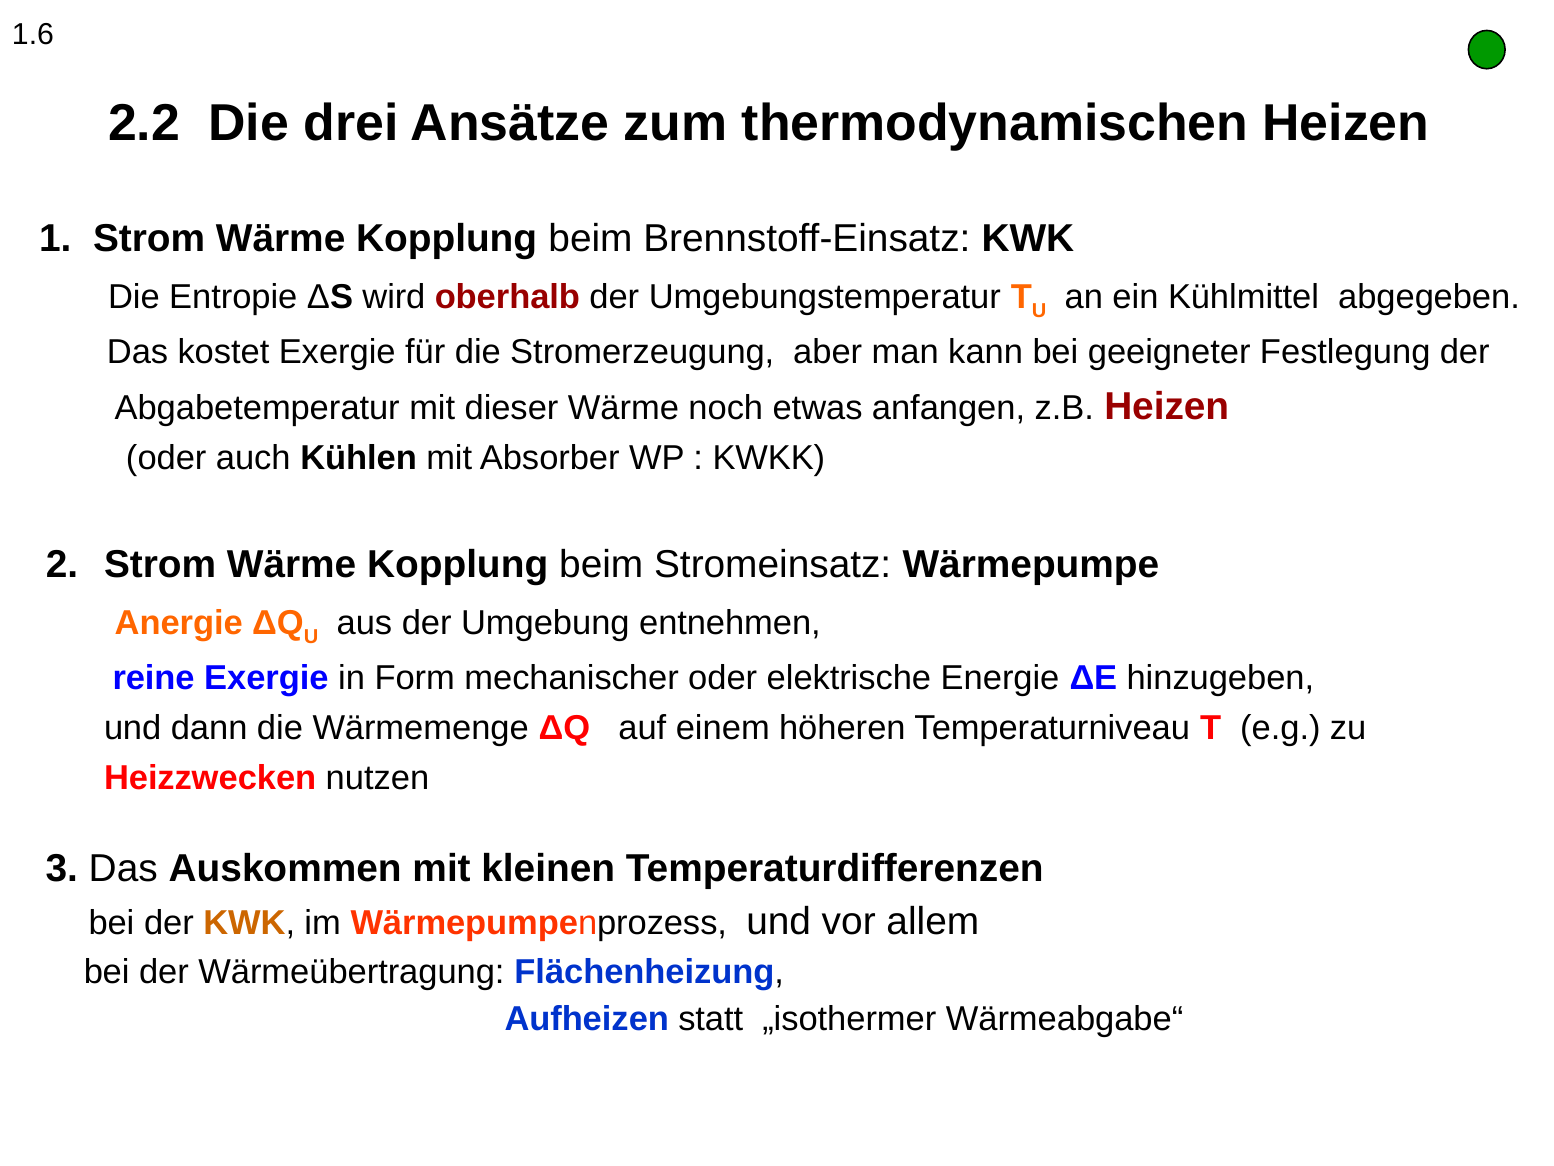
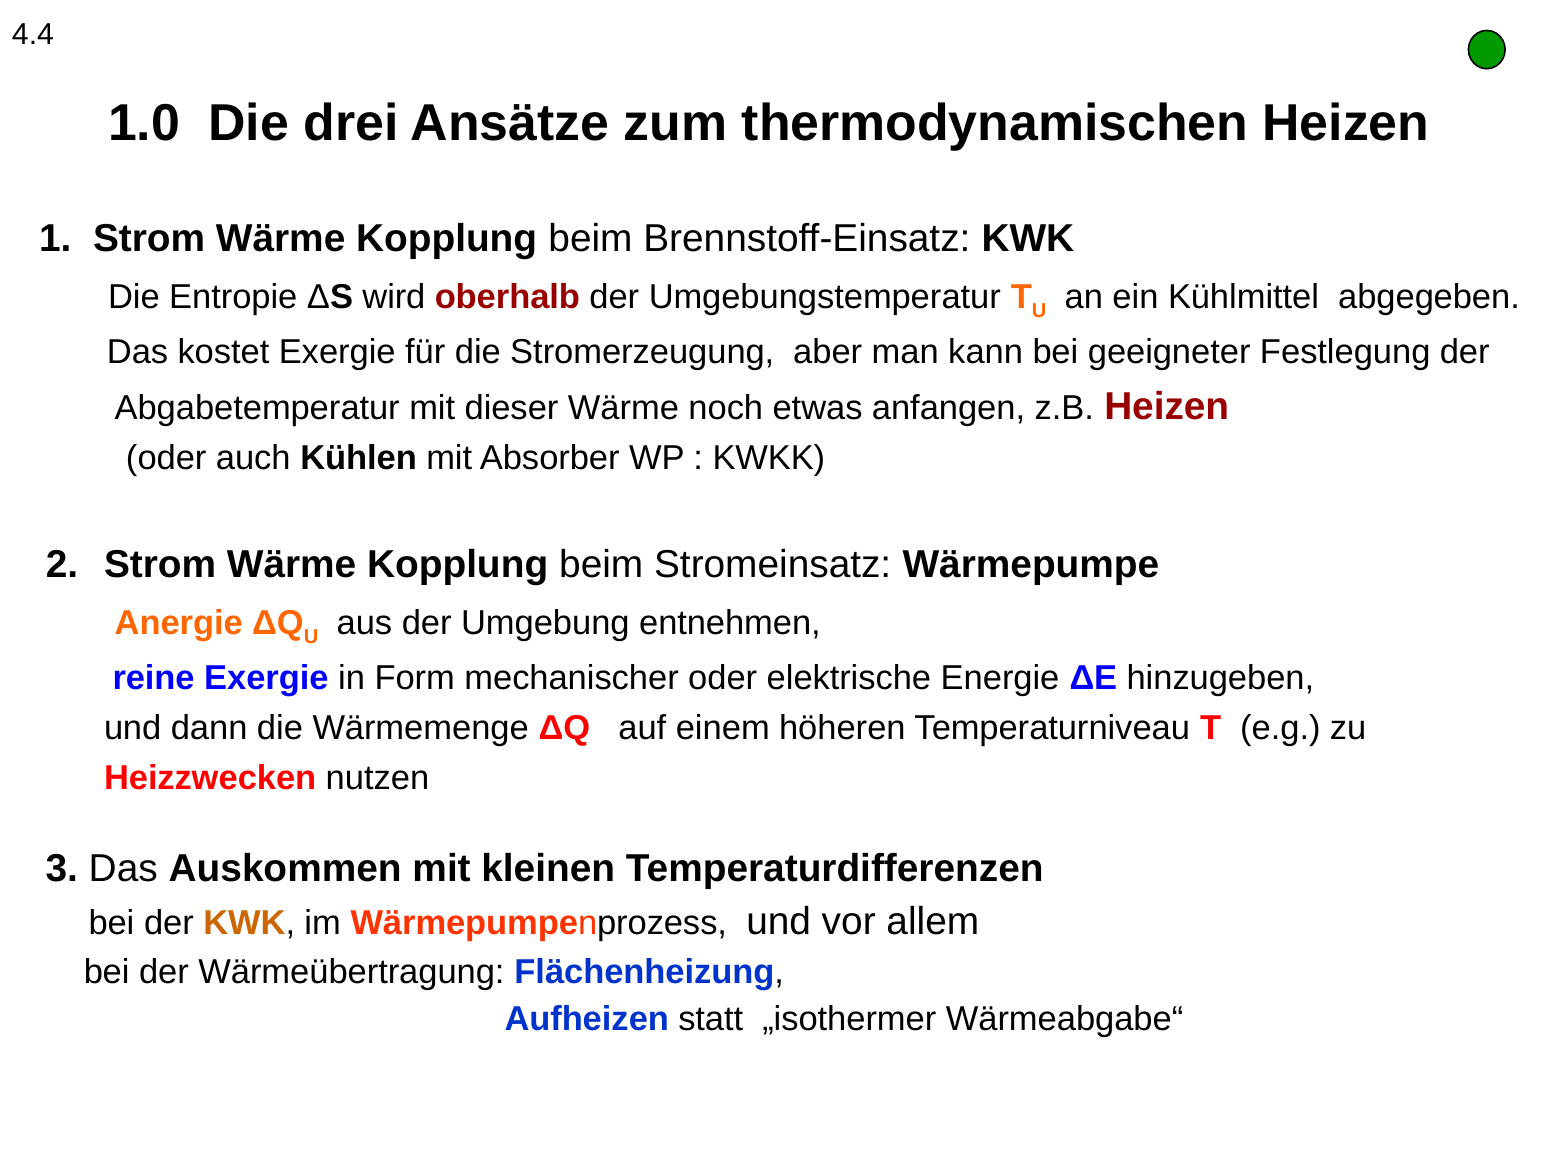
1.6: 1.6 -> 4.4 (33, 34)
2.2: 2.2 -> 1.0 (144, 123)
